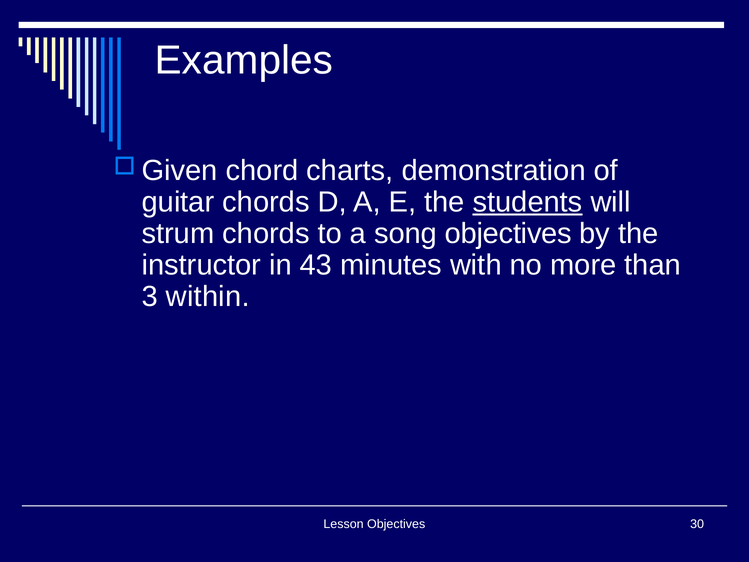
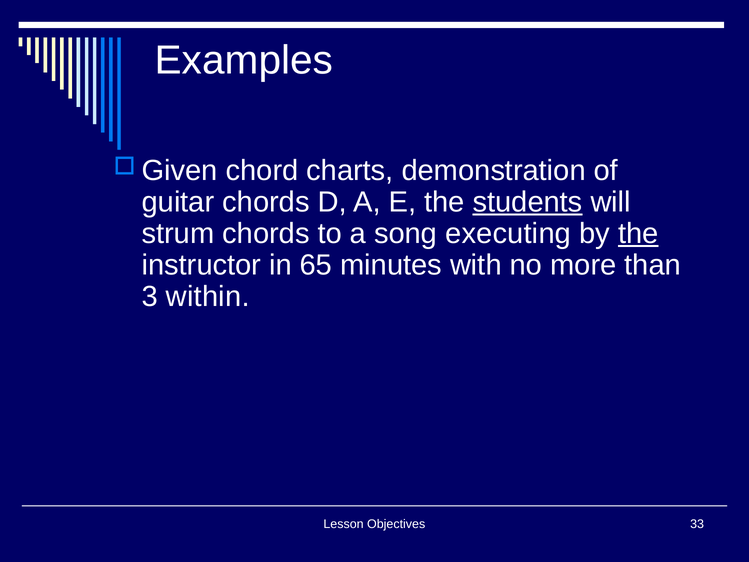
song objectives: objectives -> executing (508, 233)
the underline: none -> present (638, 233)
43: 43 -> 65 (316, 265)
30: 30 -> 33 (697, 524)
